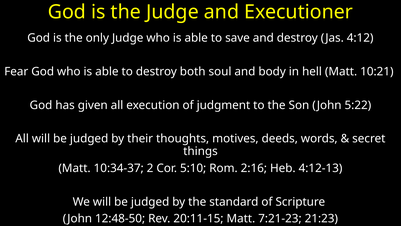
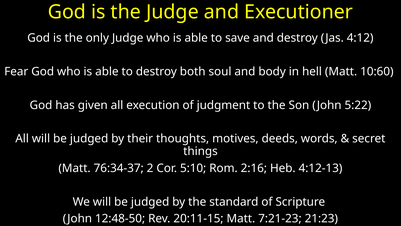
10:21: 10:21 -> 10:60 (377, 71)
10:34-37: 10:34-37 -> 76:34-37 (119, 168)
